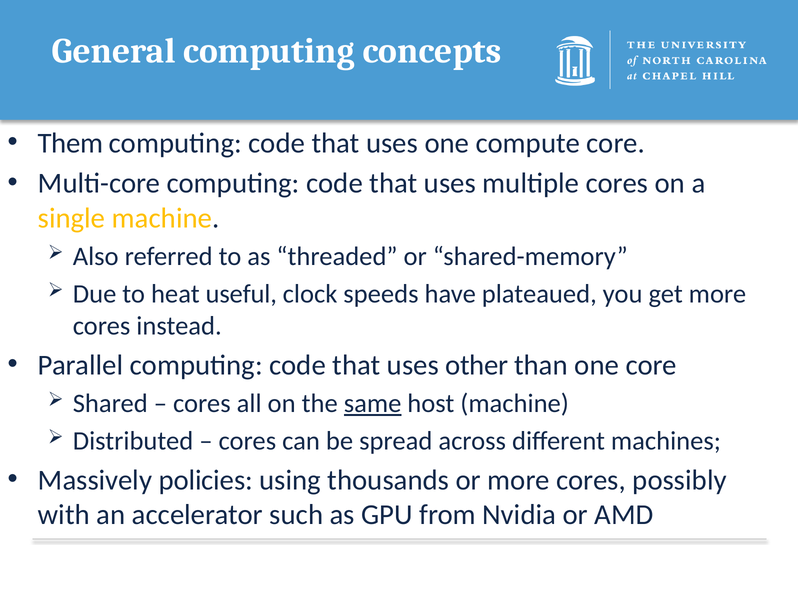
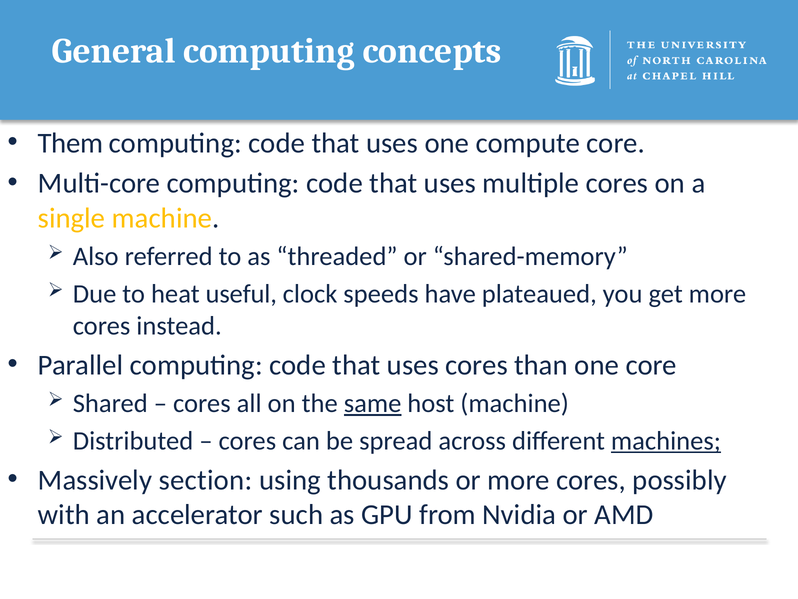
uses other: other -> cores (477, 365)
machines underline: none -> present (666, 440)
policies: policies -> section (206, 480)
